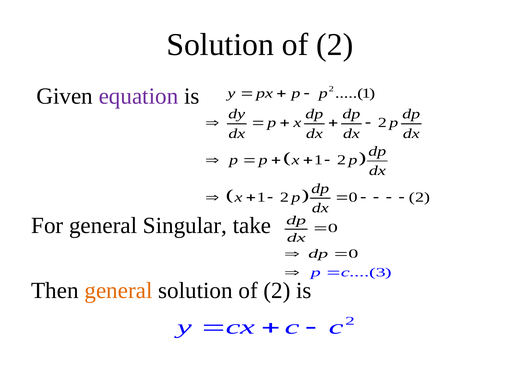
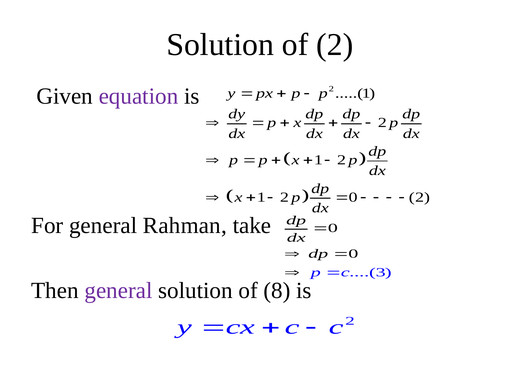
Singular: Singular -> Rahman (185, 226)
general colour: orange -> purple (118, 290)
2: 2 -> 8 (277, 290)
